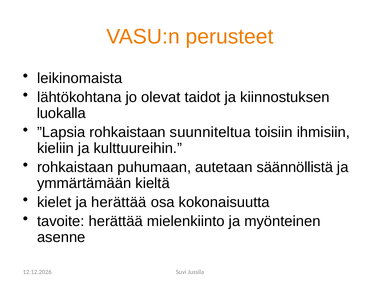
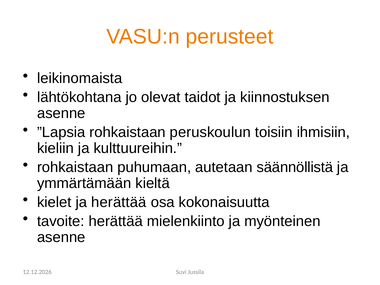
luokalla: luokalla -> asenne (61, 113)
suunniteltua: suunniteltua -> peruskoulun (210, 132)
